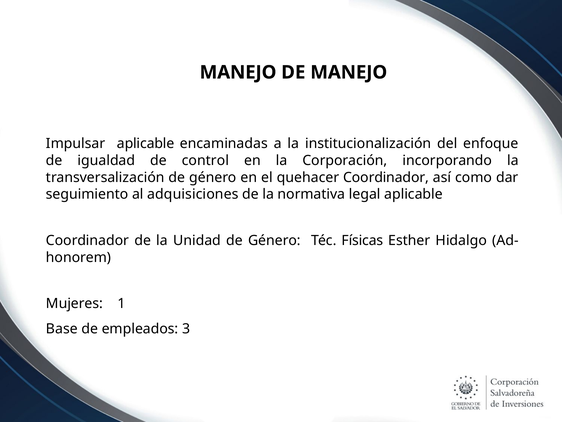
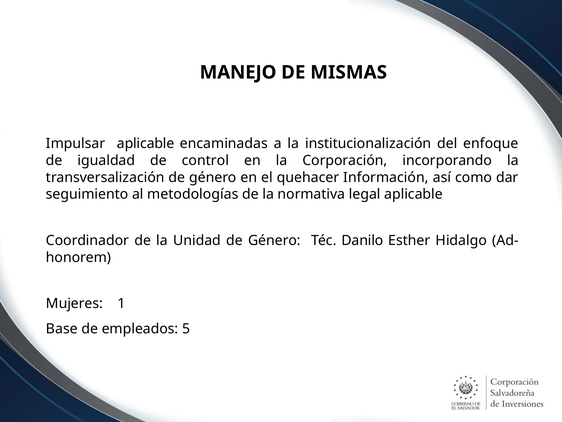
DE MANEJO: MANEJO -> MISMAS (349, 72)
quehacer Coordinador: Coordinador -> Información (386, 177)
adquisiciones: adquisiciones -> metodologías (193, 194)
Físicas: Físicas -> Danilo (362, 240)
3: 3 -> 5 (186, 329)
